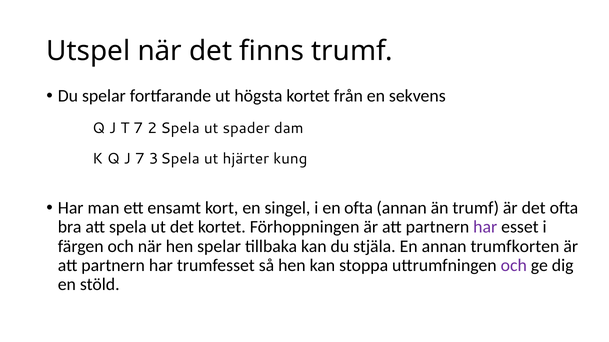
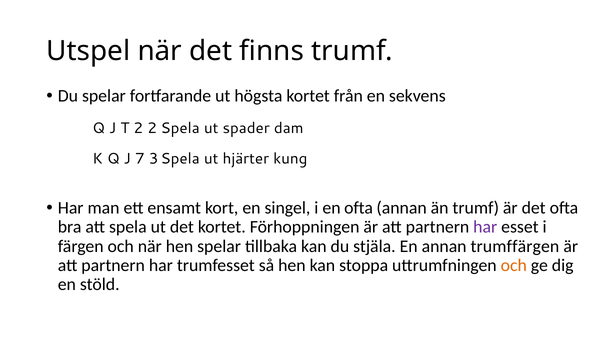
T 7: 7 -> 2 (138, 128)
trumfkorten: trumfkorten -> trumffärgen (515, 247)
och colour: purple -> orange (514, 266)
